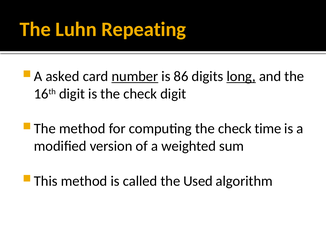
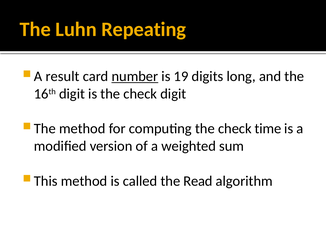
asked: asked -> result (62, 76)
86: 86 -> 19 (181, 76)
long underline: present -> none (241, 76)
Used: Used -> Read (198, 181)
